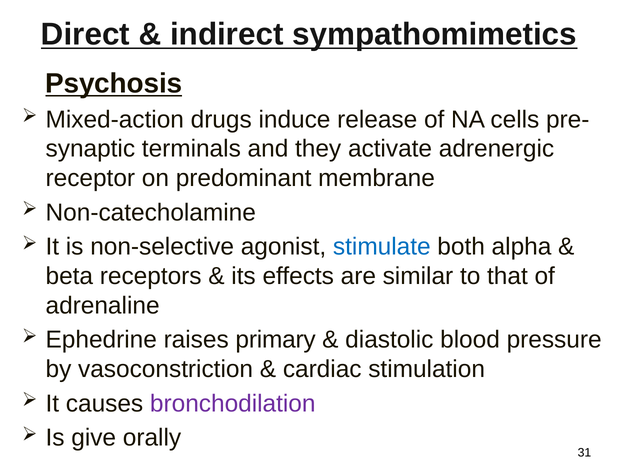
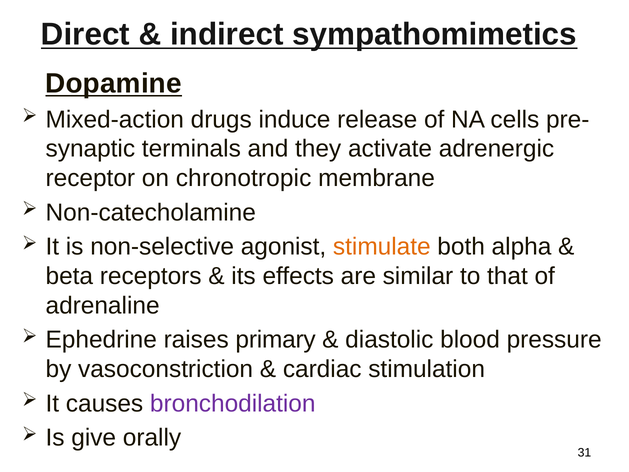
Psychosis: Psychosis -> Dopamine (114, 83)
predominant: predominant -> chronotropic (244, 178)
stimulate colour: blue -> orange (382, 247)
